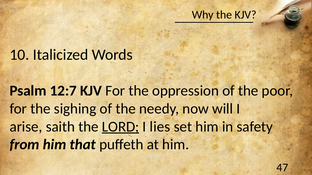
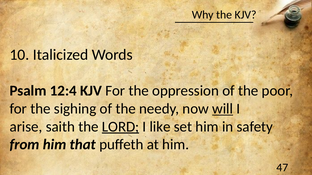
12:7: 12:7 -> 12:4 (63, 91)
will underline: none -> present (223, 109)
lies: lies -> like (160, 127)
